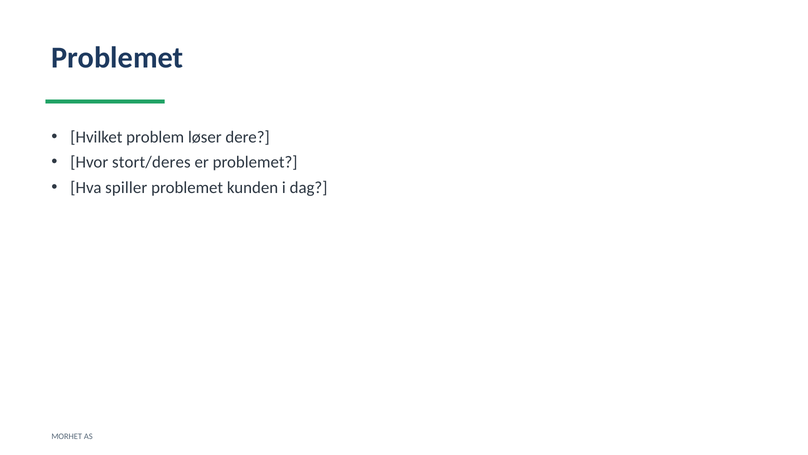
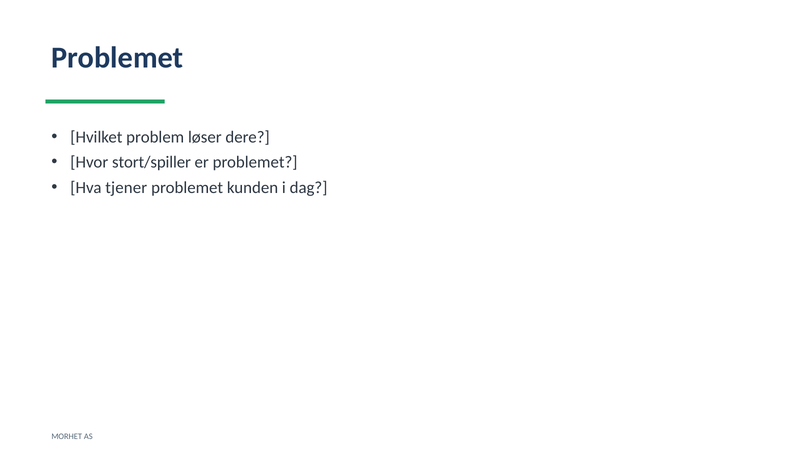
stort/deres: stort/deres -> stort/spiller (151, 162)
spiller: spiller -> tjener (126, 187)
